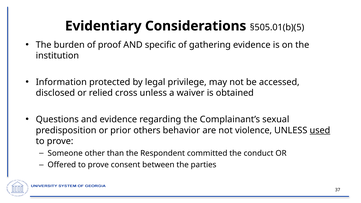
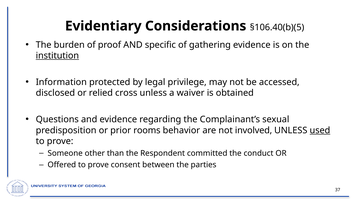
§505.01(b)(5: §505.01(b)(5 -> §106.40(b)(5 (277, 27)
institution underline: none -> present (57, 56)
others: others -> rooms (147, 130)
violence: violence -> involved (254, 130)
